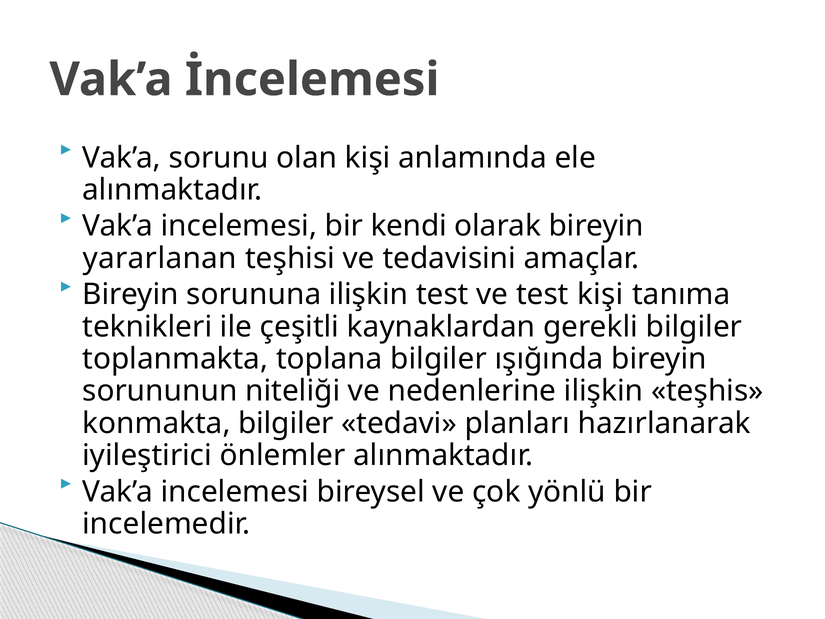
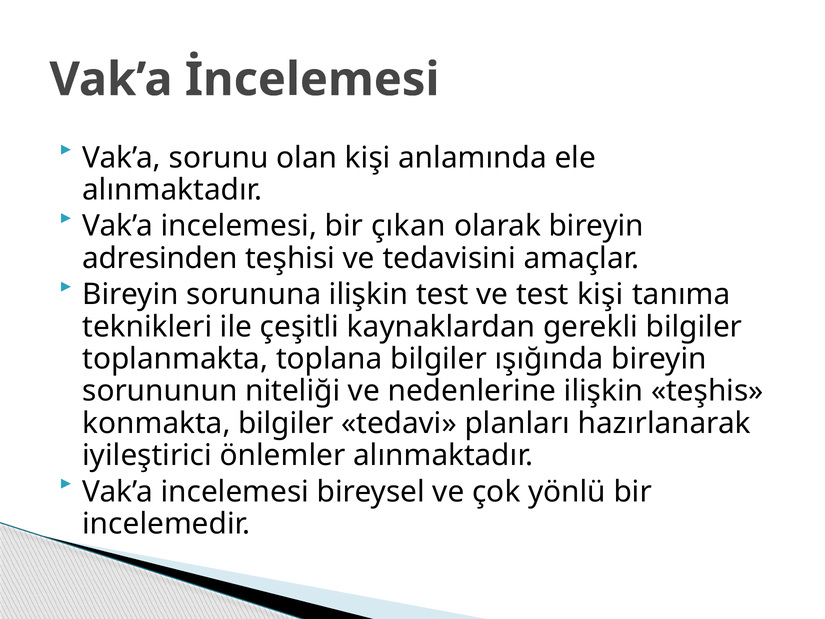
kendi: kendi -> çıkan (408, 226)
yararlanan: yararlanan -> adresinden (160, 258)
